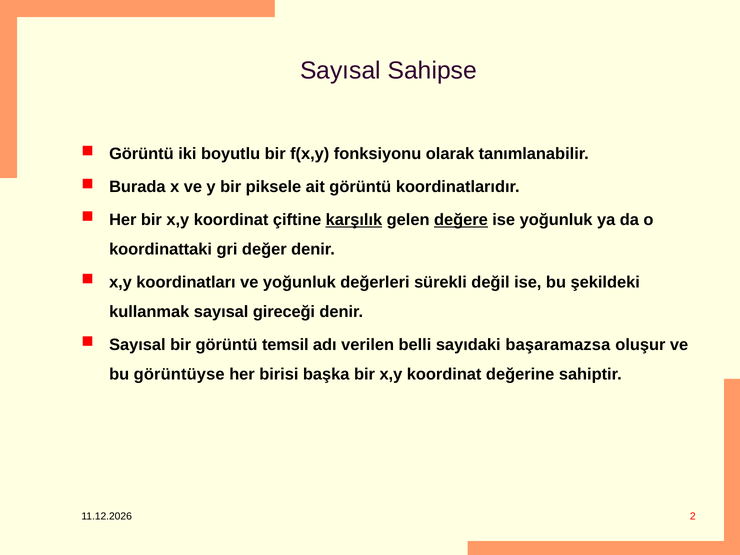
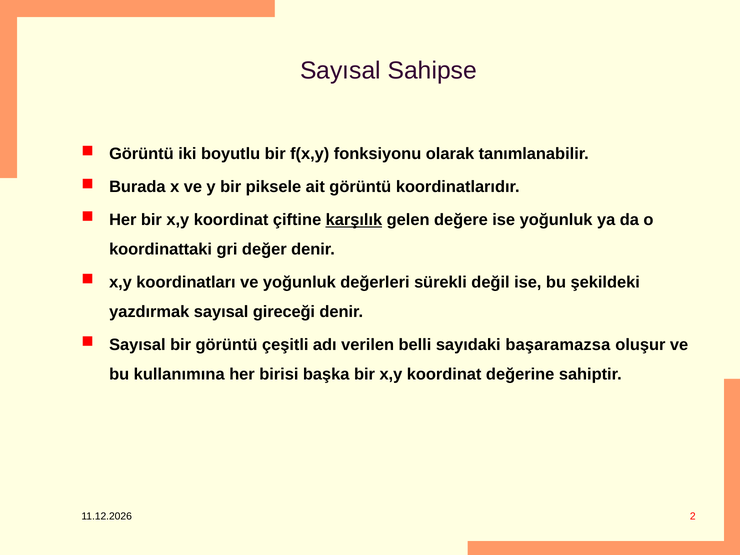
değere underline: present -> none (461, 220)
kullanmak: kullanmak -> yazdırmak (149, 312)
temsil: temsil -> çeşitli (285, 345)
görüntüyse: görüntüyse -> kullanımına (179, 374)
